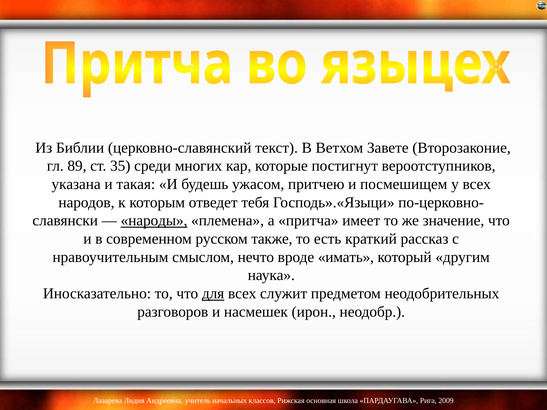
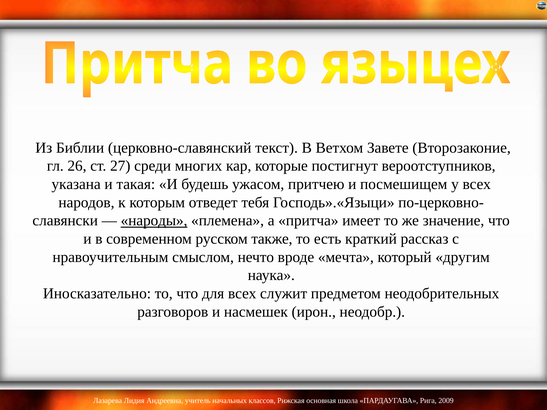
89: 89 -> 26 (77, 166)
35: 35 -> 27 (120, 166)
имать: имать -> мечта (346, 257)
для underline: present -> none (213, 294)
